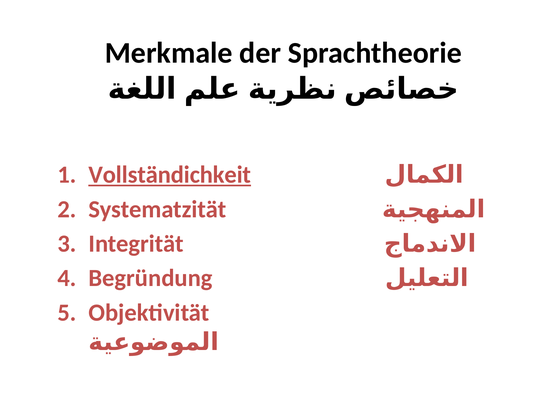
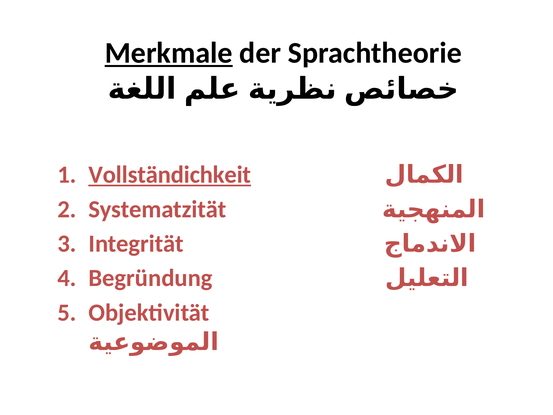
Merkmale underline: none -> present (169, 53)
